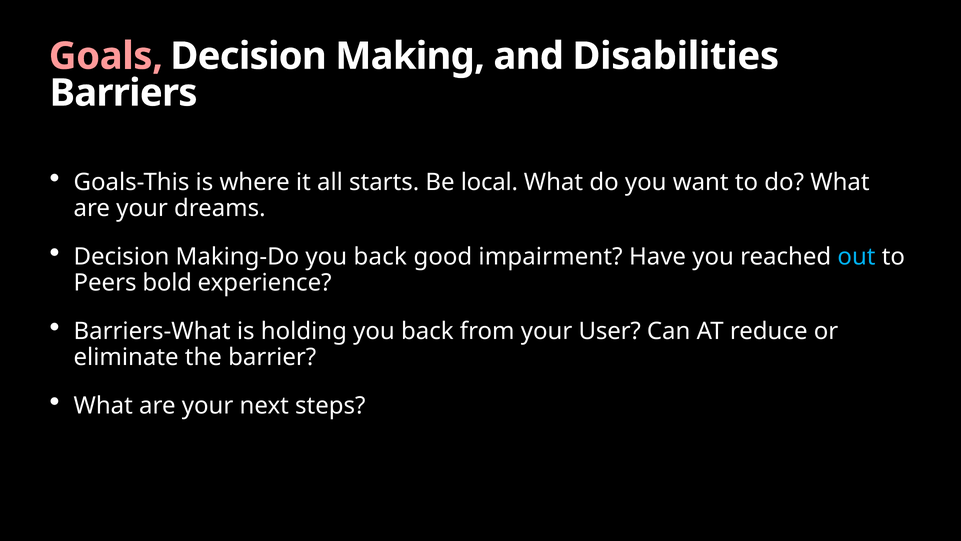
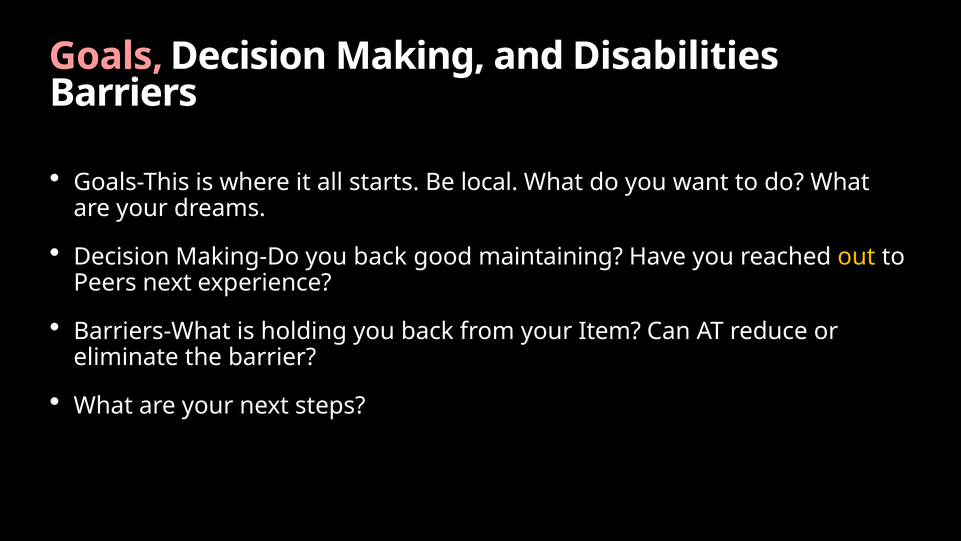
impairment: impairment -> maintaining (551, 257)
out colour: light blue -> yellow (857, 257)
Peers bold: bold -> next (167, 283)
User: User -> Item (610, 331)
